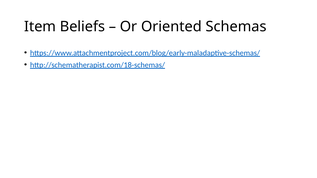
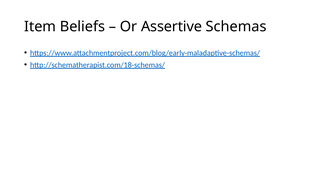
Oriented: Oriented -> Assertive (172, 27)
